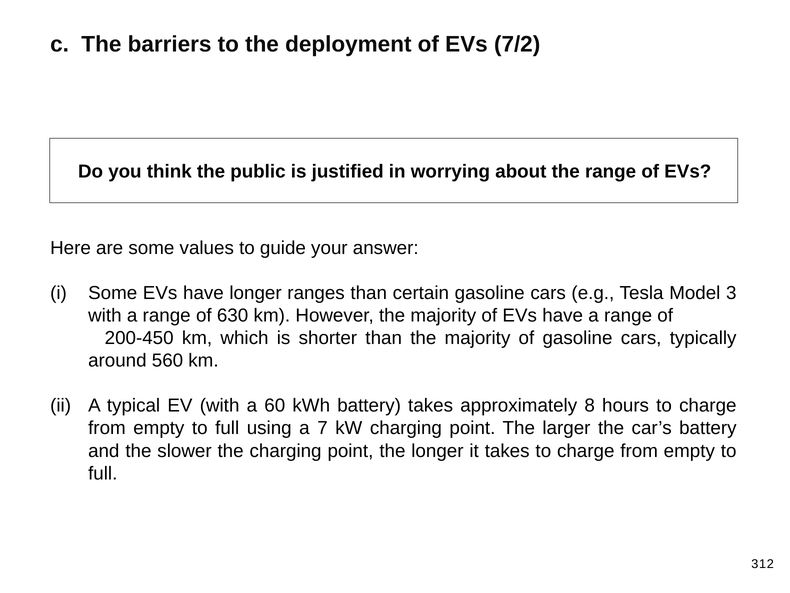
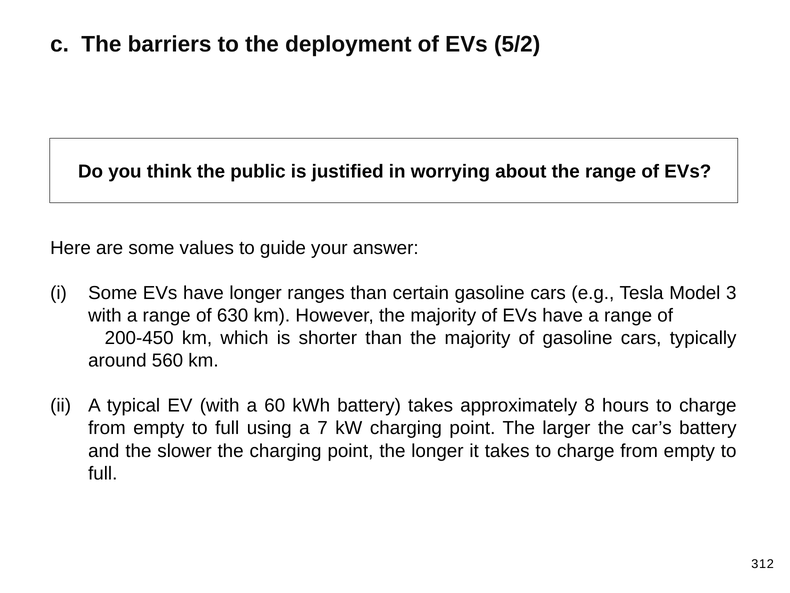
7/2: 7/2 -> 5/2 (517, 44)
